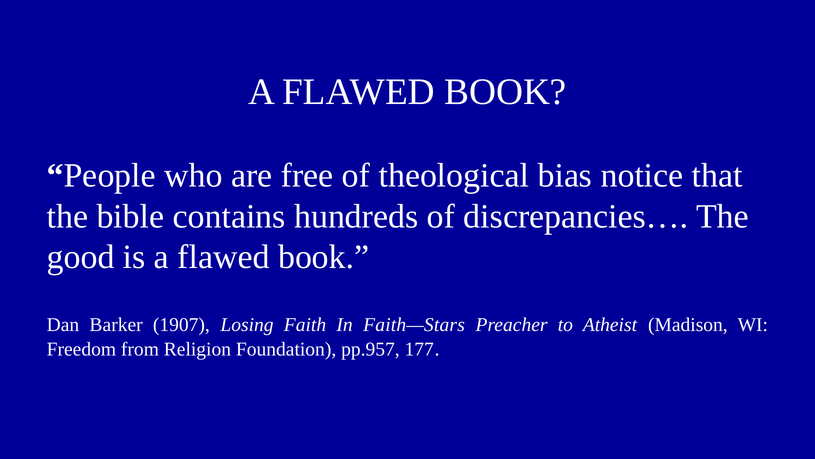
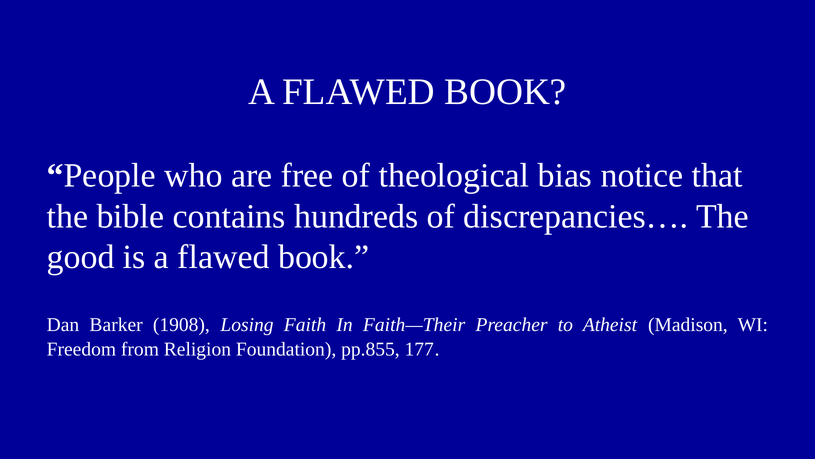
1907: 1907 -> 1908 (181, 325)
Faith—Stars: Faith—Stars -> Faith—Their (414, 325)
pp.957: pp.957 -> pp.855 (370, 349)
